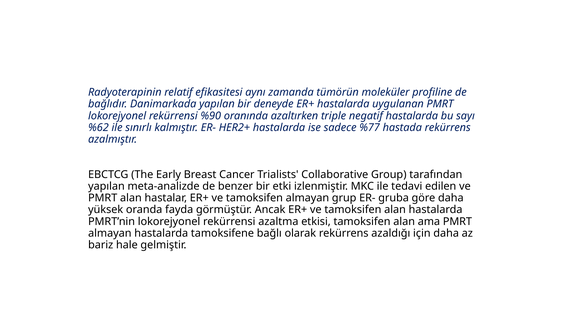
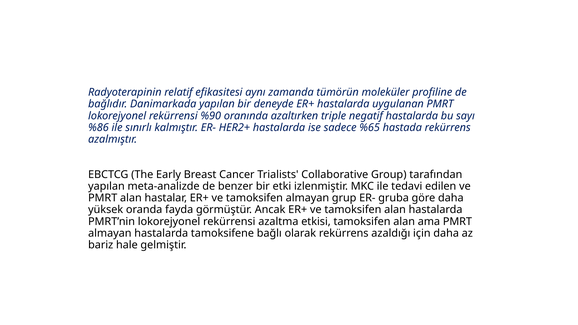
%62: %62 -> %86 (98, 128)
%77: %77 -> %65 (370, 128)
